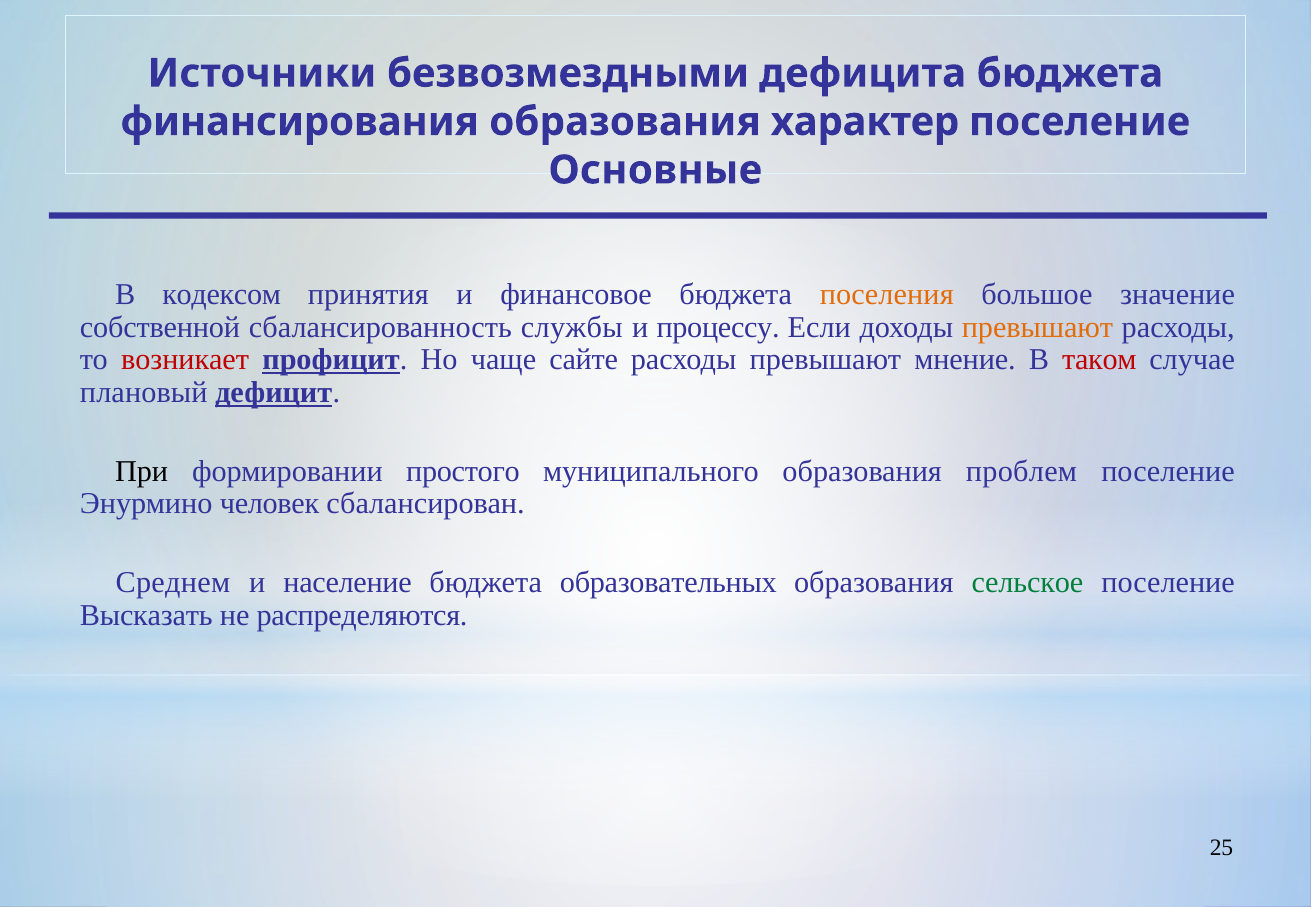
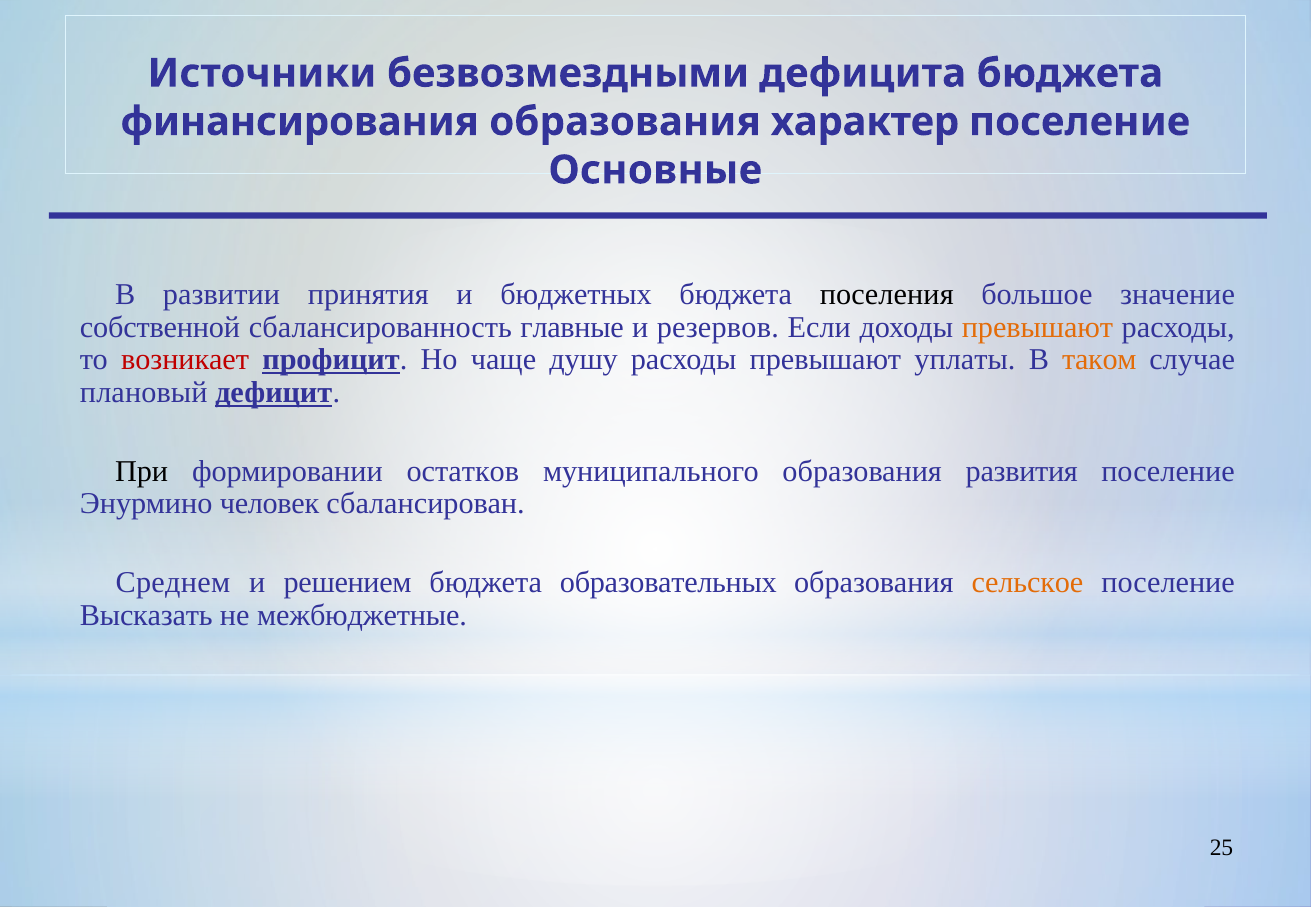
кодексом: кодексом -> развитии (221, 295)
финансовое: финансовое -> бюджетных (576, 295)
поселения colour: orange -> black (887, 295)
службы: службы -> главные (572, 327)
процессу: процессу -> резервов (718, 327)
сайте: сайте -> душу (584, 360)
мнение: мнение -> уплаты (965, 360)
таком colour: red -> orange (1099, 360)
простого: простого -> остатков (463, 472)
проблем: проблем -> развития (1022, 472)
население: население -> решением (348, 583)
сельское colour: green -> orange (1028, 583)
распределяются: распределяются -> межбюджетные (362, 616)
